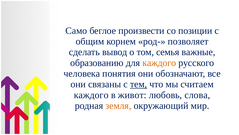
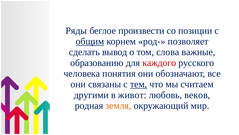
Само: Само -> Ряды (76, 31)
общим underline: none -> present (90, 41)
семья: семья -> слова (168, 52)
каждого colour: orange -> red (159, 63)
каждого: каждого -> другими (91, 95)
слова: слова -> веков (197, 95)
